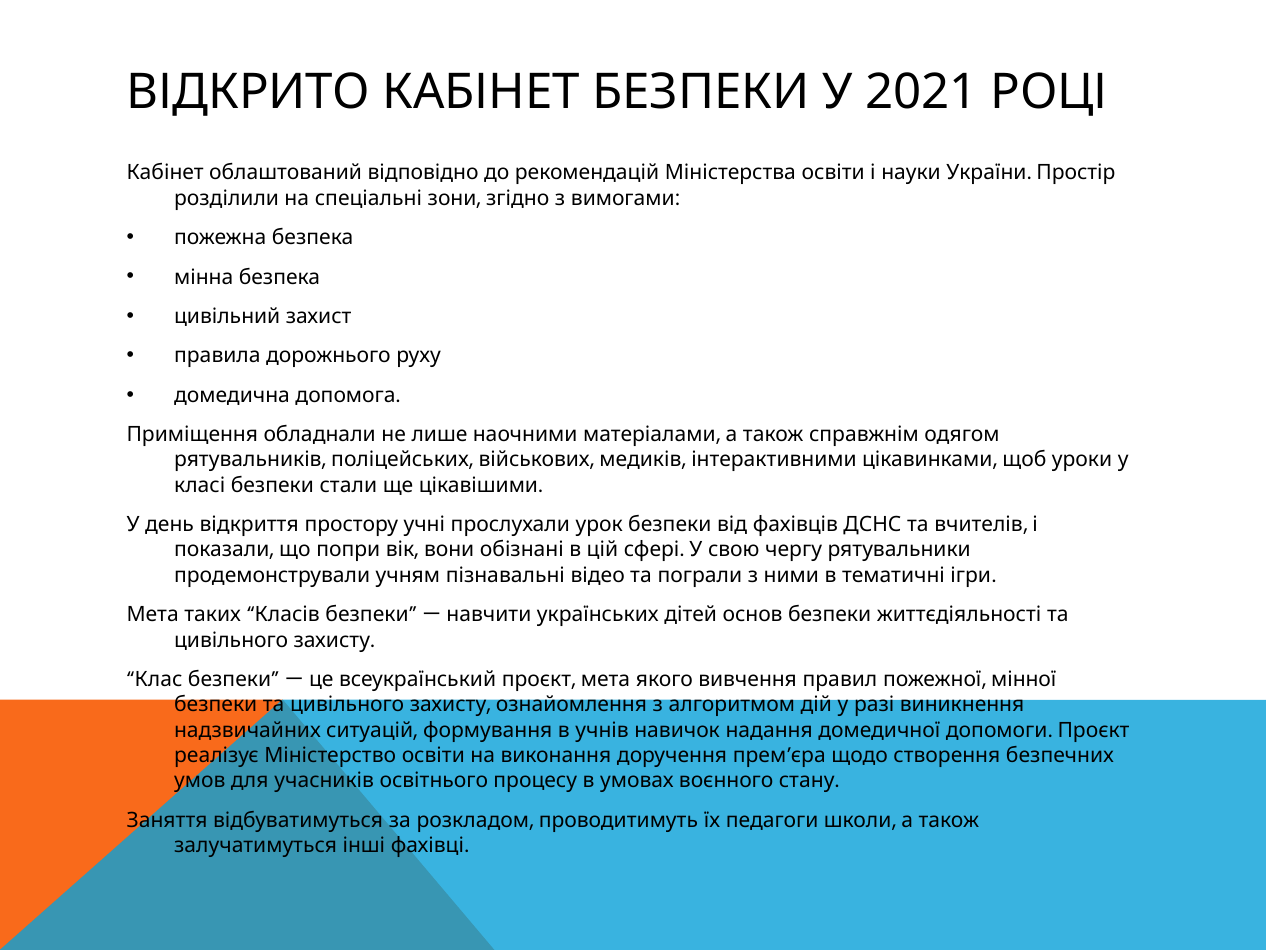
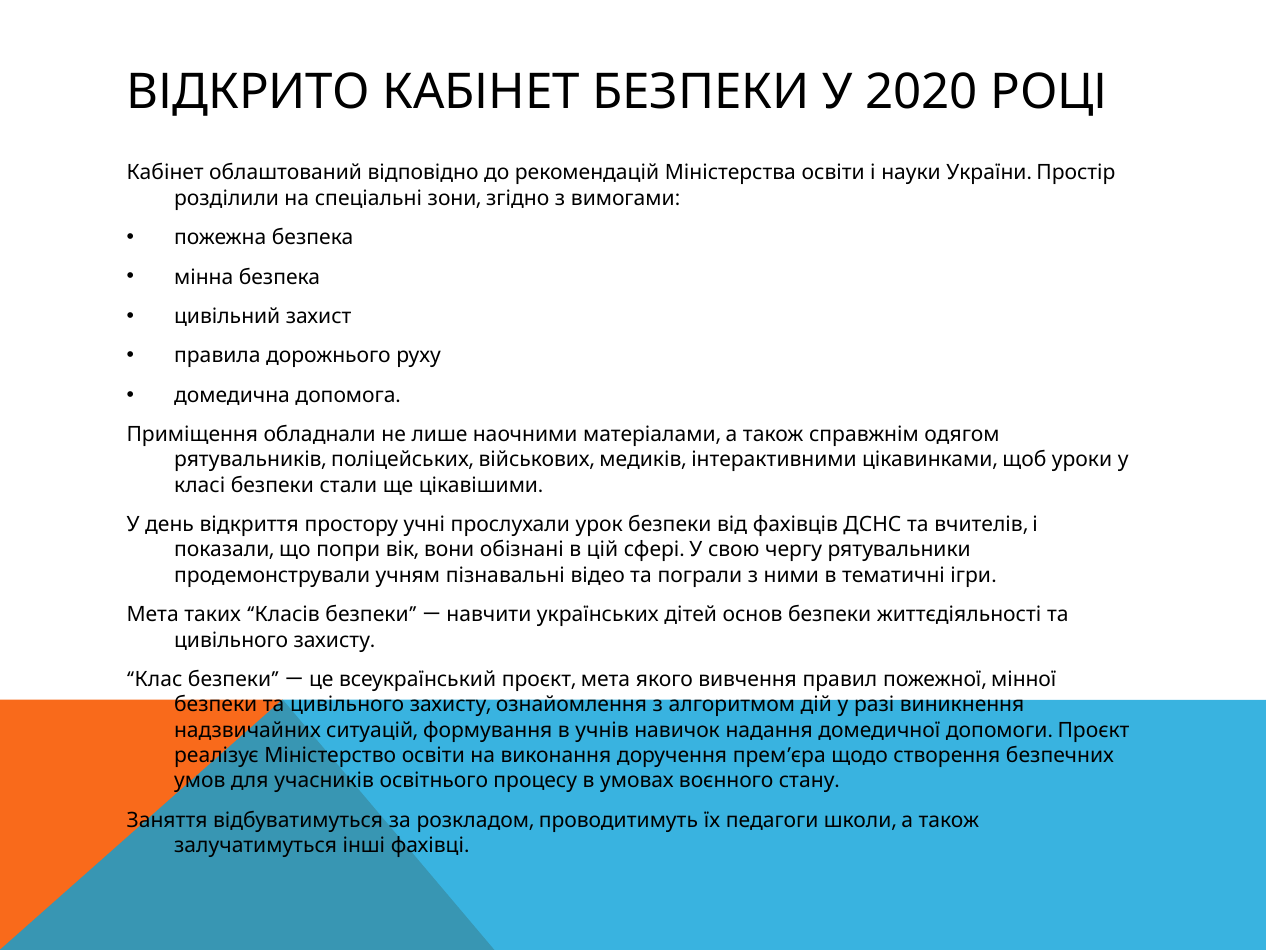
2021: 2021 -> 2020 (922, 92)
